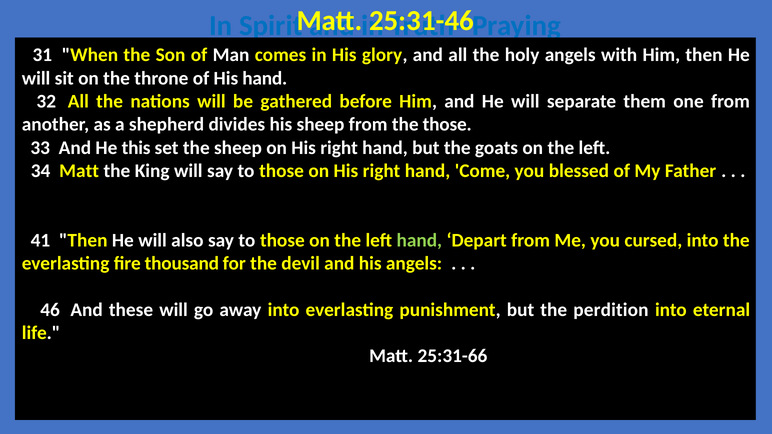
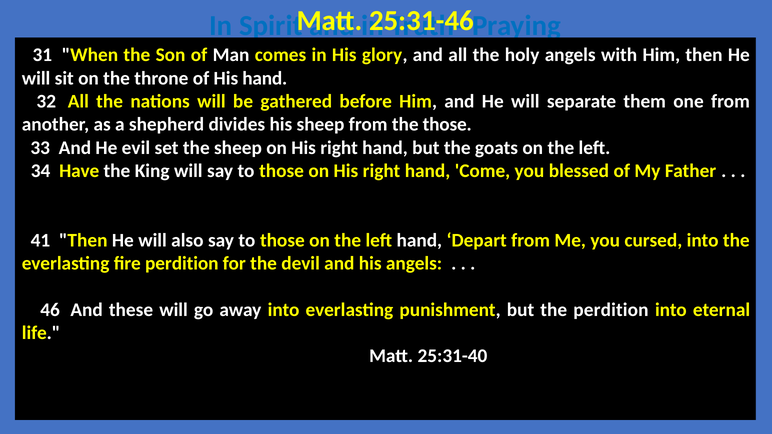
this: this -> evil (136, 148)
34 Matt: Matt -> Have (79, 171)
hand colour: light green -> white (419, 240)
fire thousand: thousand -> perdition (182, 264)
25:31-66: 25:31-66 -> 25:31-40 (452, 356)
